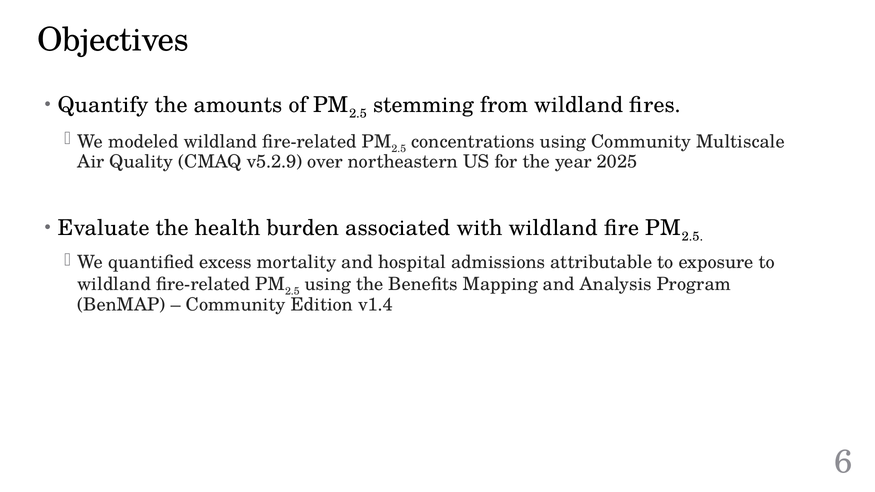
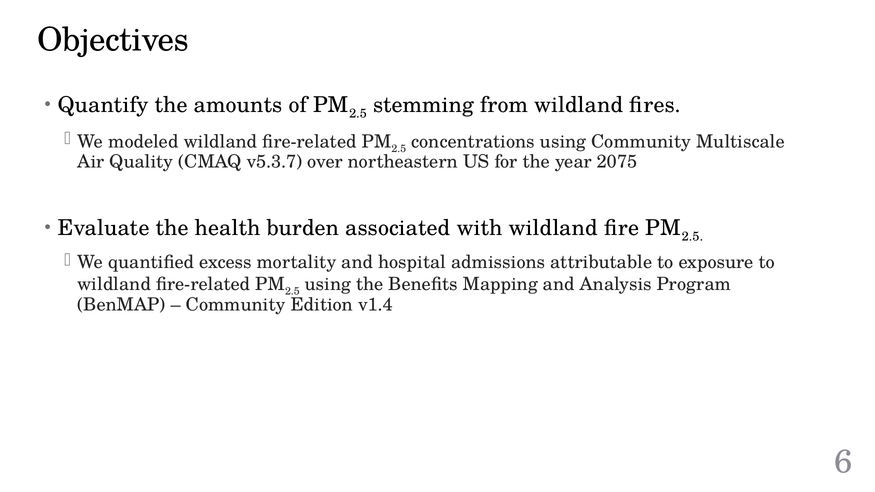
v5.2.9: v5.2.9 -> v5.3.7 (274, 162)
2025: 2025 -> 2075 (617, 162)
